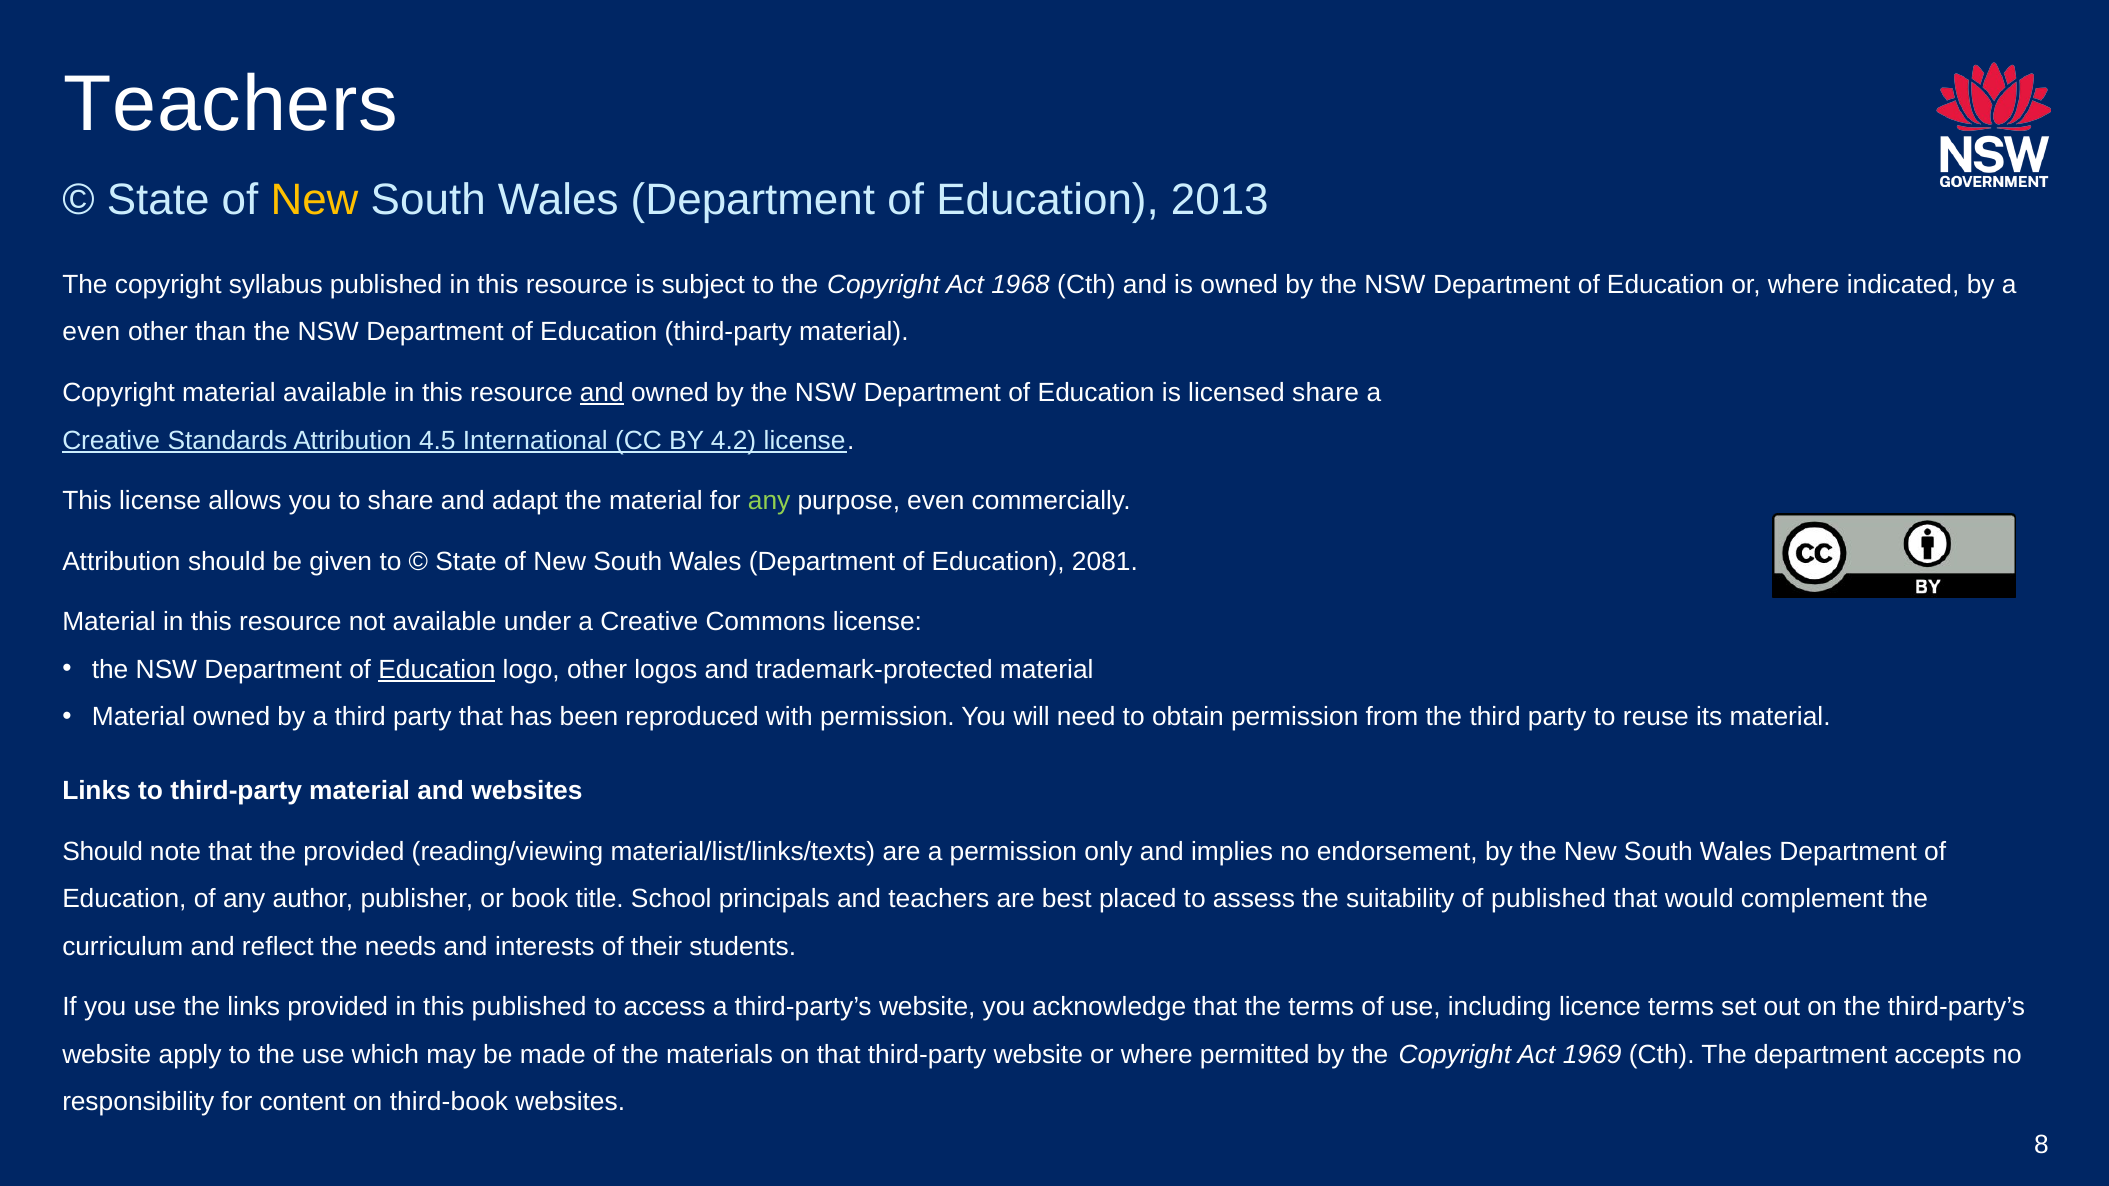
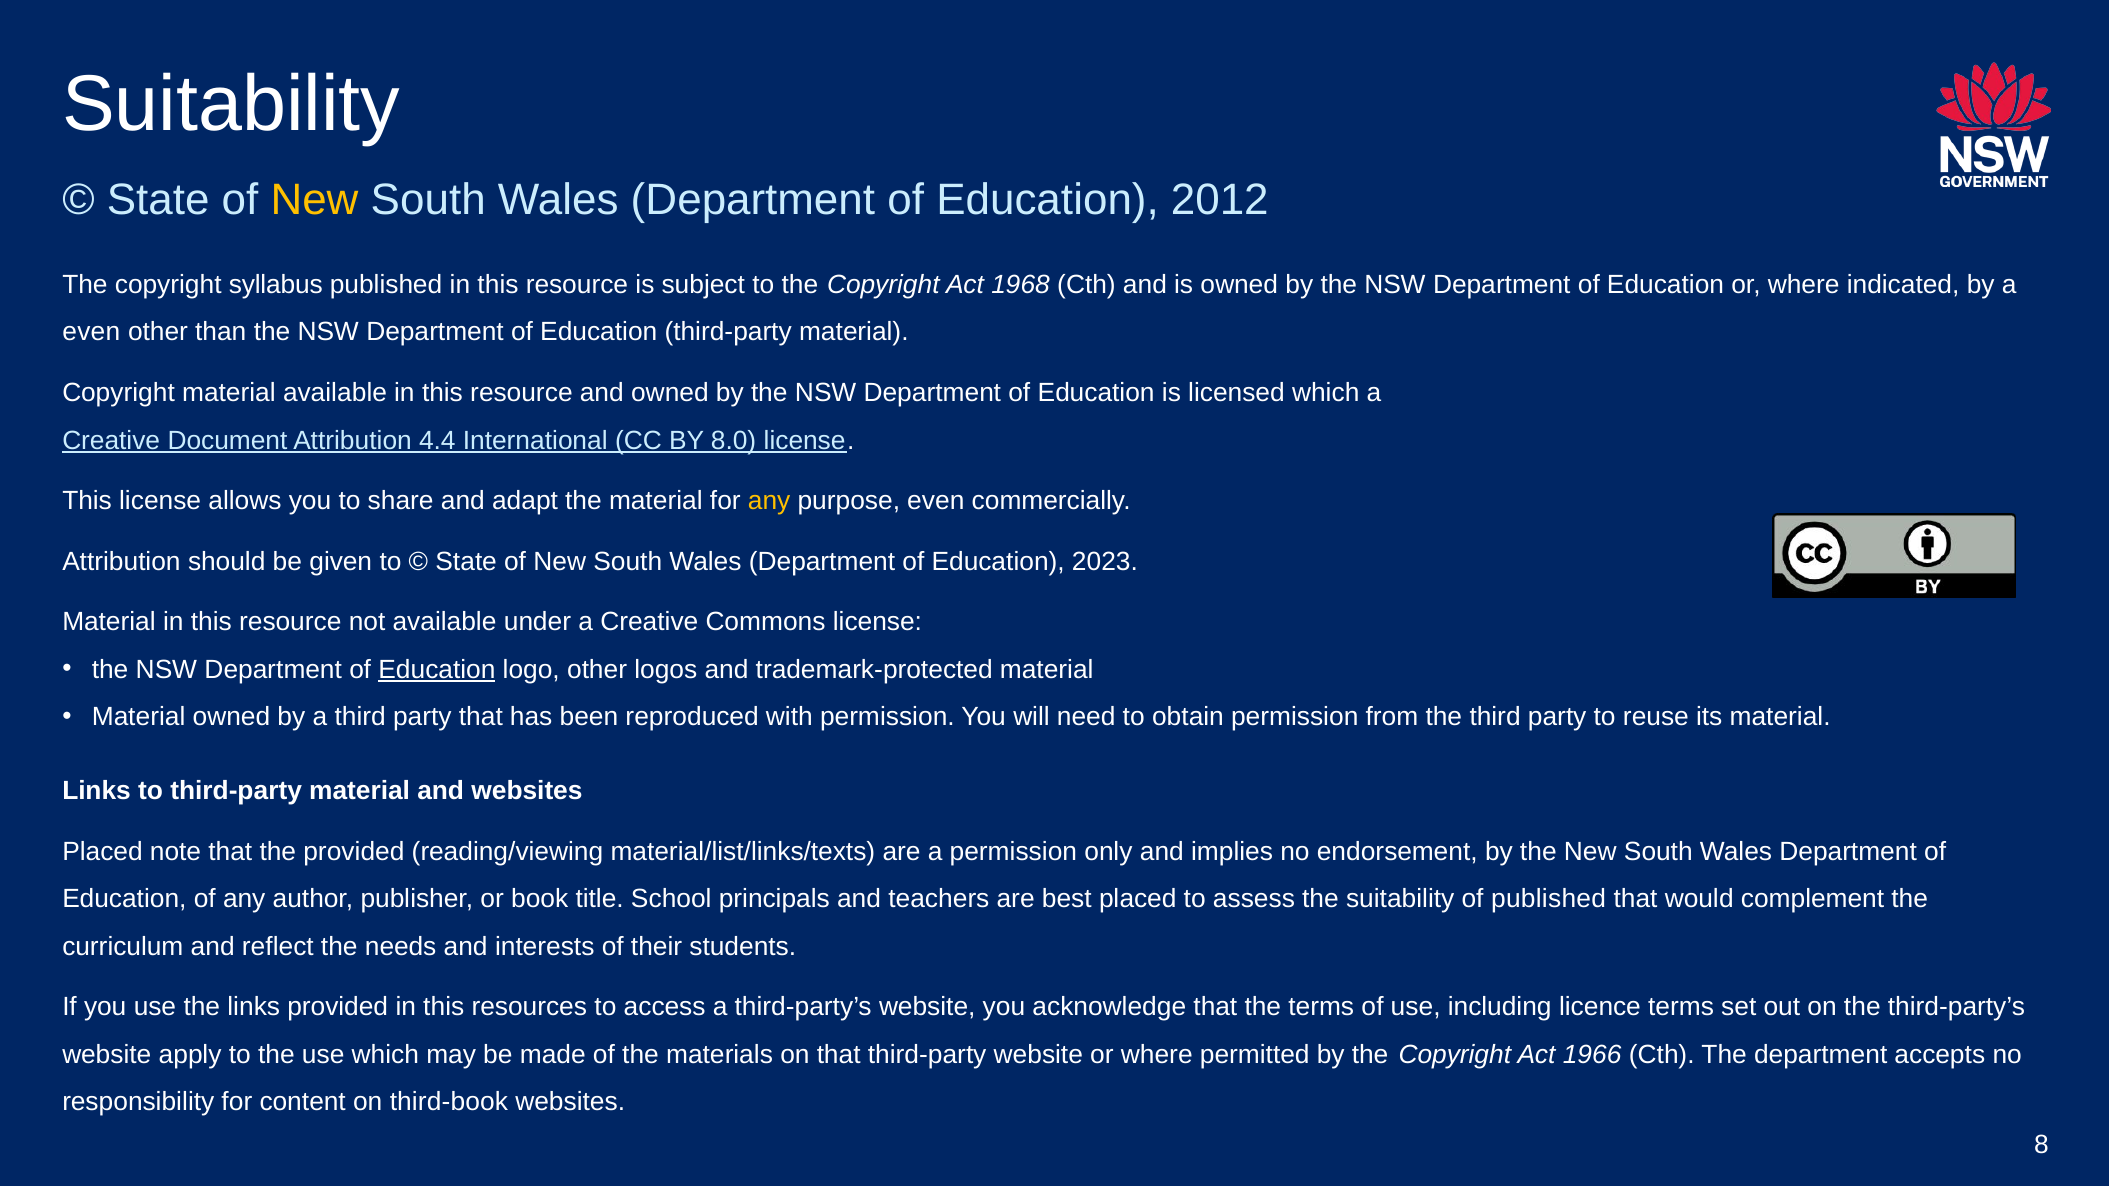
Teachers: Teachers -> Suitability (231, 104)
2013: 2013 -> 2012 (1220, 200)
and underline: present -> none (602, 393)
licensed share: share -> which (1326, 393)
Standards: Standards -> Document (227, 440)
4.5: 4.5 -> 4.4 (437, 440)
4.2: 4.2 -> 8.0 (734, 440)
any colour: light green -> yellow (769, 501)
2081: 2081 -> 2023 (1105, 562)
Should: Should -> Placed (102, 852)
this published: published -> resources (529, 1007)
1969: 1969 -> 1966 (1592, 1055)
